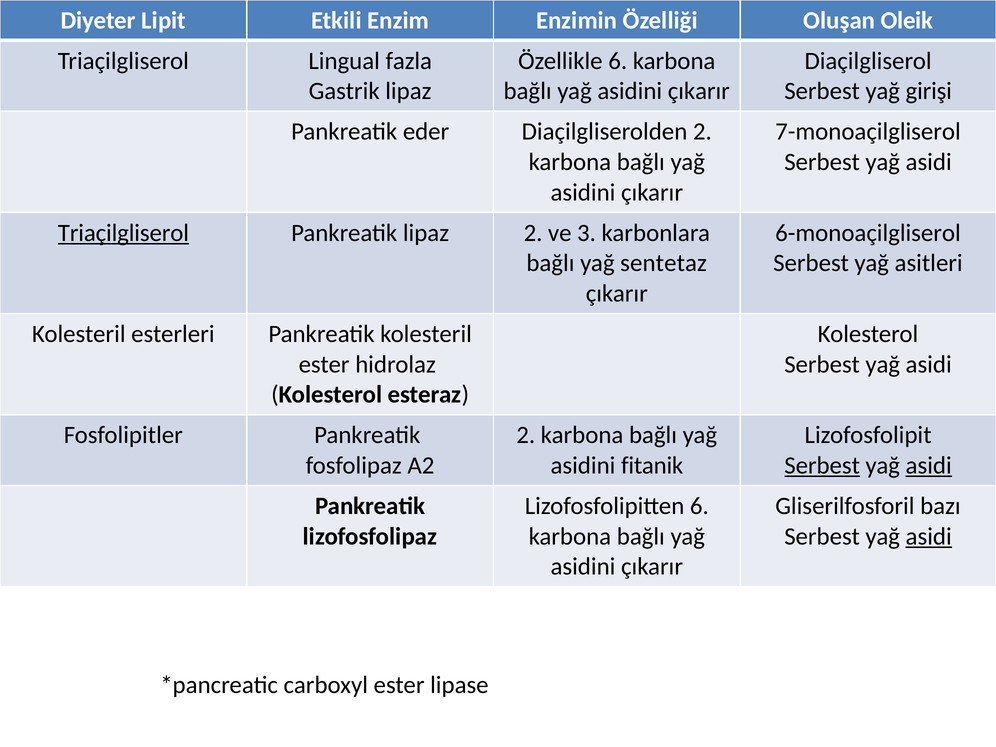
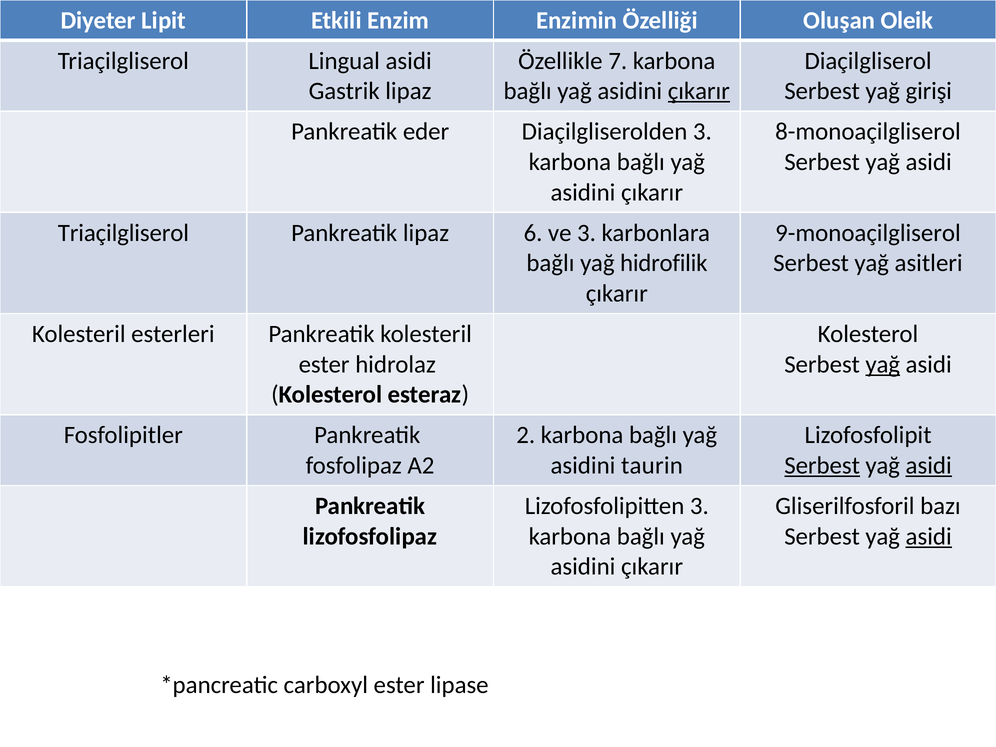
Lingual fazla: fazla -> asidi (409, 61)
Özellikle 6: 6 -> 7 (618, 61)
çıkarır underline: none -> present (699, 91)
Diaçilgliserolden 2: 2 -> 3 (702, 132)
7-monoaçilgliserol: 7-monoaçilgliserol -> 8-monoaçilgliserol (868, 132)
Triaçilgliserol underline: present -> none (123, 233)
lipaz 2: 2 -> 6 (533, 233)
6-monoaçilgliserol: 6-monoaçilgliserol -> 9-monoaçilgliserol (868, 233)
sentetaz: sentetaz -> hidrofilik (664, 263)
yağ underline: none -> present (883, 364)
fitanik: fitanik -> taurin (652, 466)
Lizofosfolipitten 6: 6 -> 3 (699, 506)
